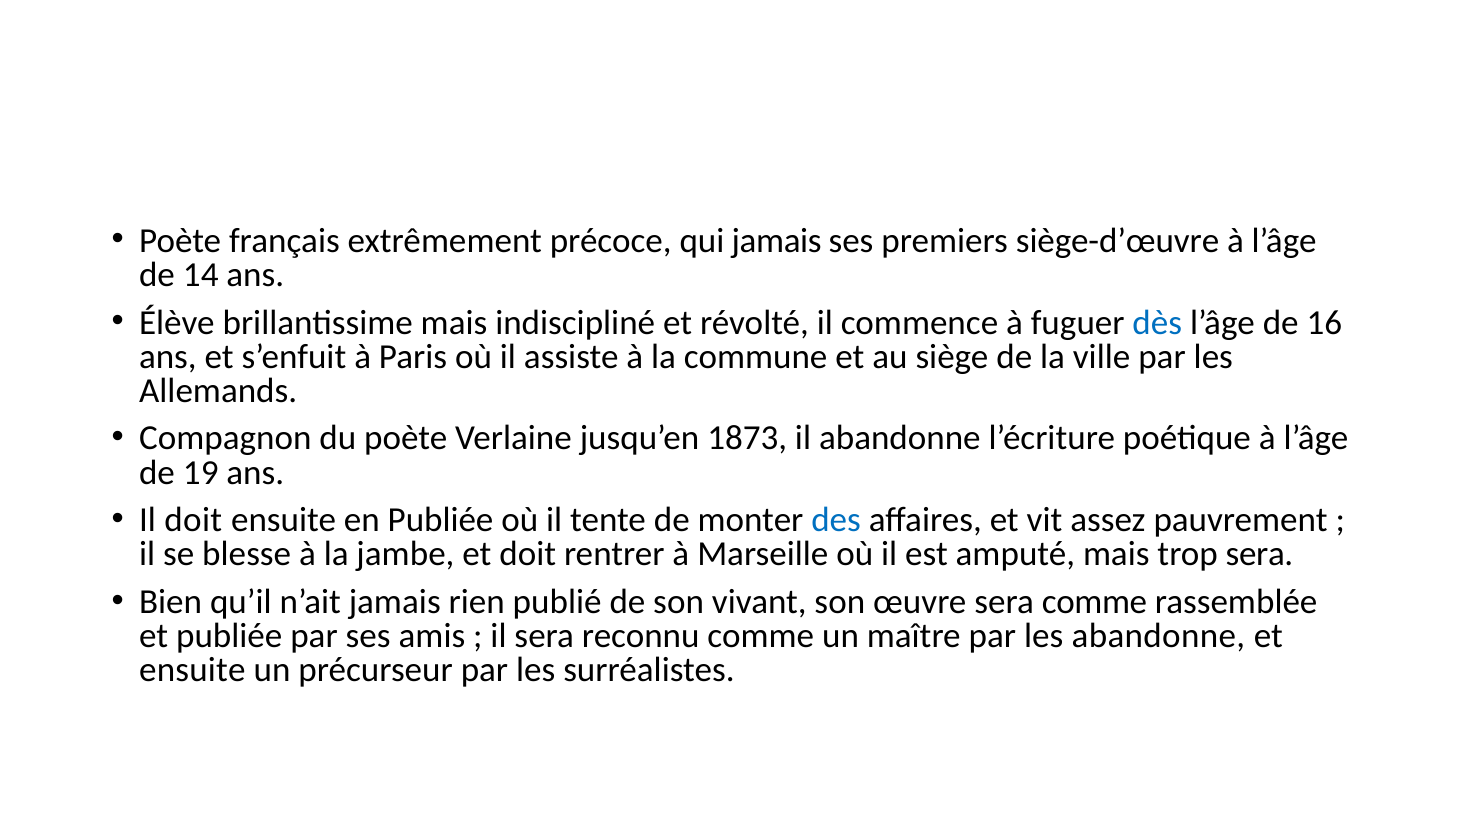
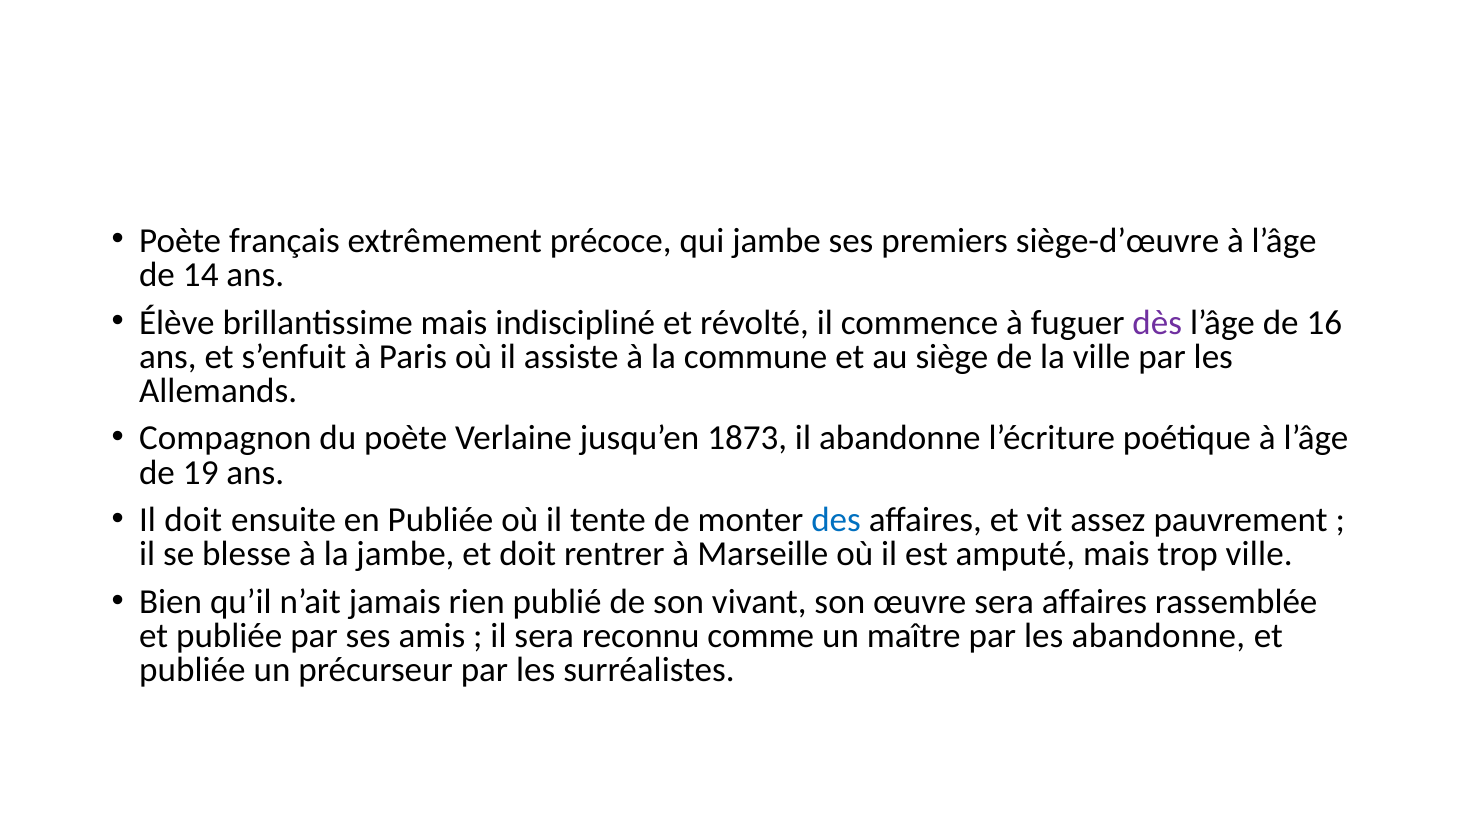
qui jamais: jamais -> jambe (777, 241)
dès colour: blue -> purple (1157, 322)
trop sera: sera -> ville (1259, 554)
sera comme: comme -> affaires (1094, 602)
ensuite: ensuite -> publiée (192, 670)
